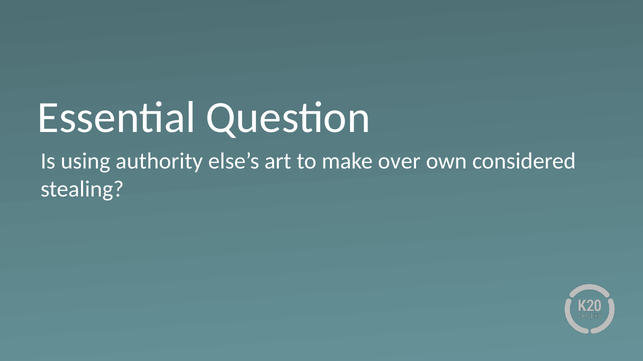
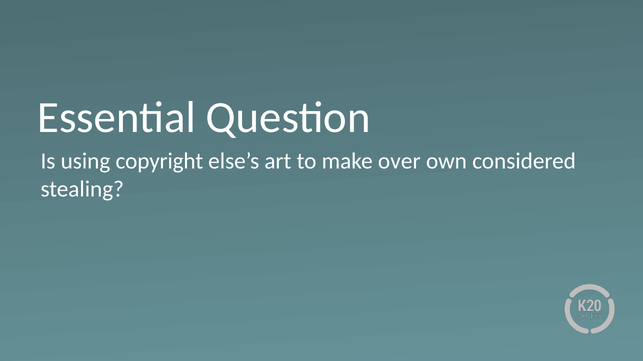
authority: authority -> copyright (159, 161)
